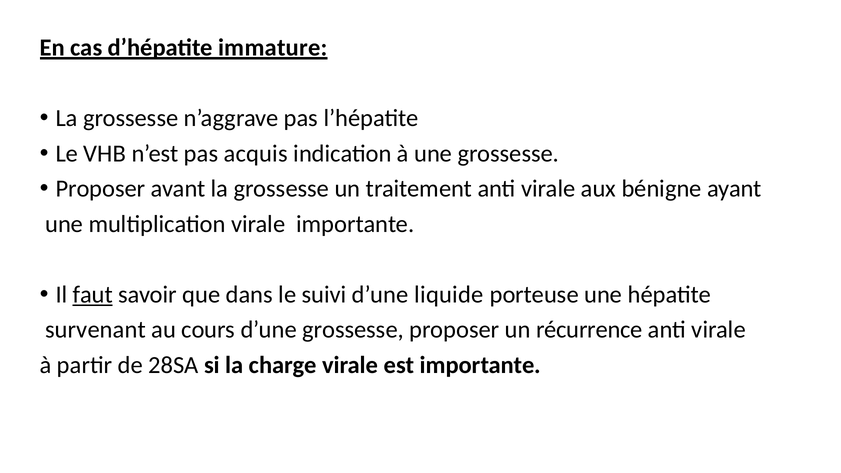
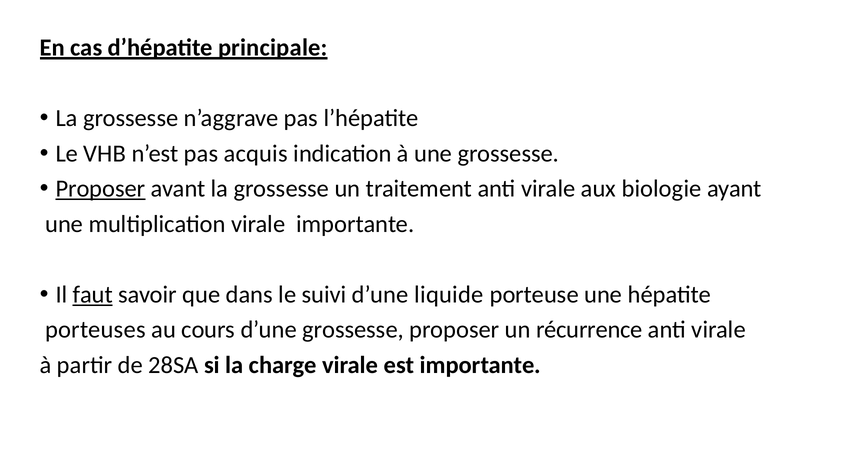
immature: immature -> principale (273, 48)
Proposer underline: none -> present (100, 189)
bénigne: bénigne -> biologie (662, 189)
survenant: survenant -> porteuses (95, 330)
